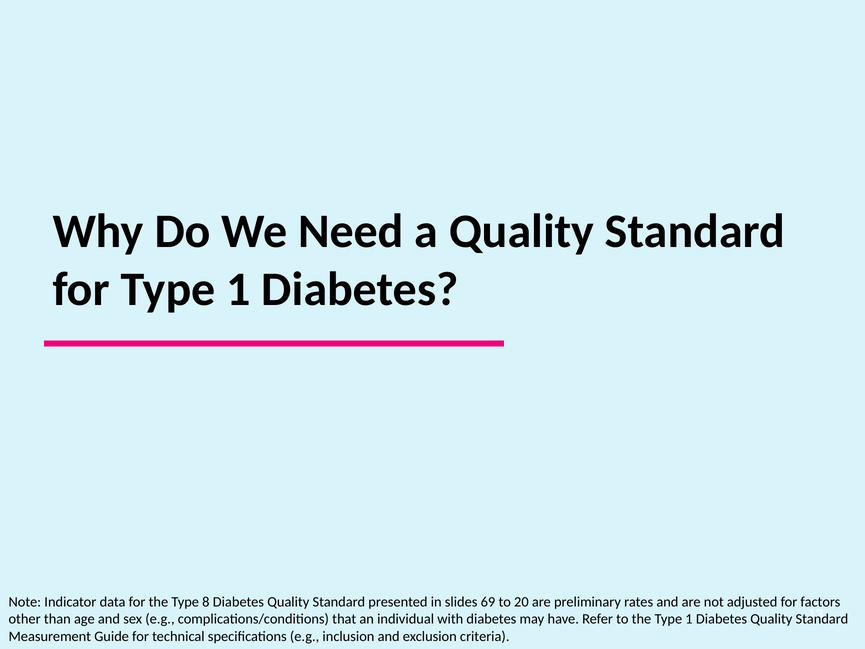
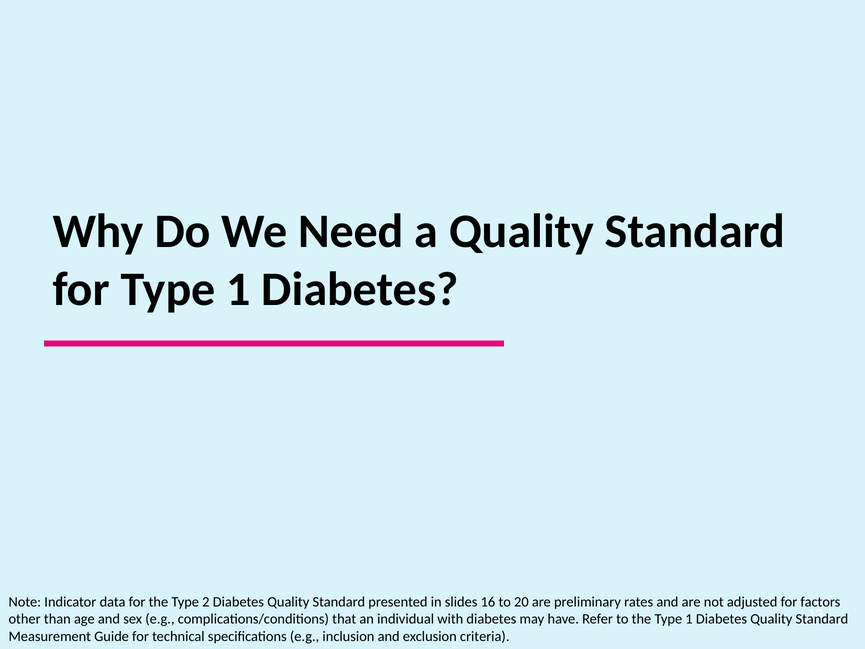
8: 8 -> 2 (206, 602)
69: 69 -> 16 (488, 602)
